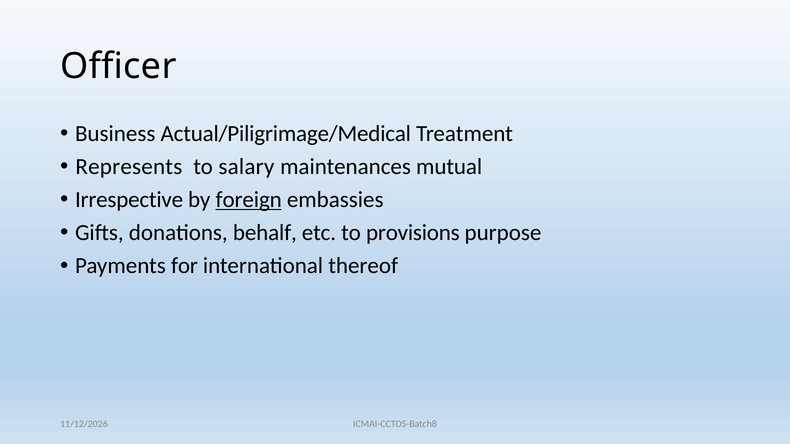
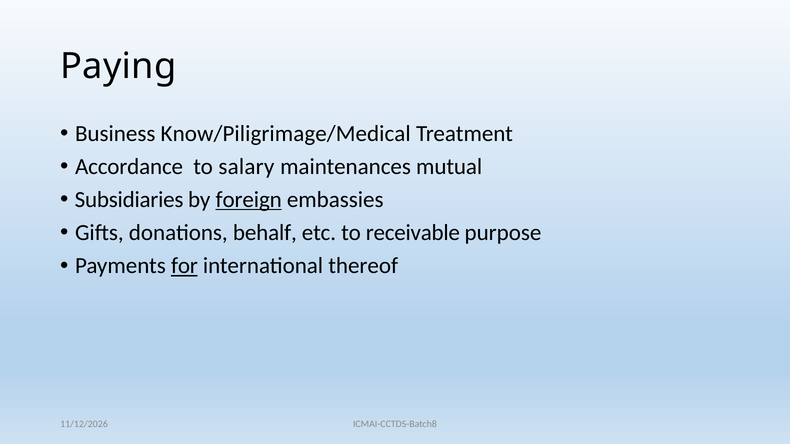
Officer: Officer -> Paying (118, 66)
Actual/Piligrimage/Medical: Actual/Piligrimage/Medical -> Know/Piligrimage/Medical (286, 134)
Represents: Represents -> Accordance (129, 167)
Irrespective: Irrespective -> Subsidiaries (129, 200)
provisions: provisions -> receivable (413, 233)
for underline: none -> present (184, 266)
